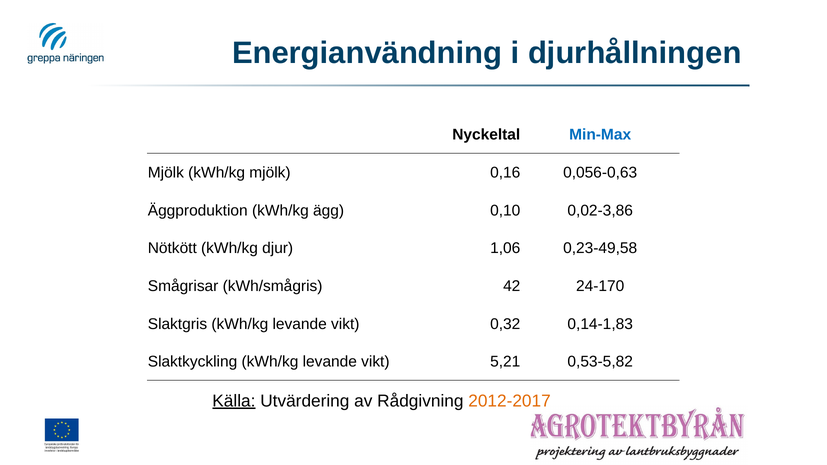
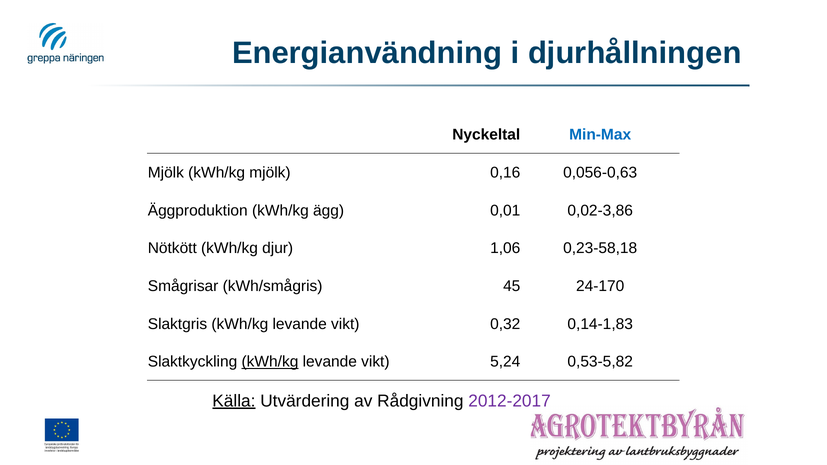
0,10: 0,10 -> 0,01 (505, 211)
0,23-49,58: 0,23-49,58 -> 0,23-58,18 (600, 248)
42: 42 -> 45 (512, 286)
kWh/kg underline: none -> present (270, 362)
5,21: 5,21 -> 5,24 (505, 362)
2012-2017 colour: orange -> purple (510, 401)
